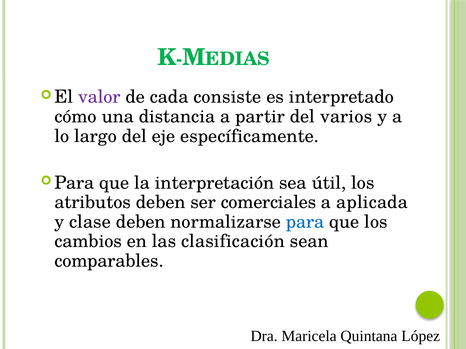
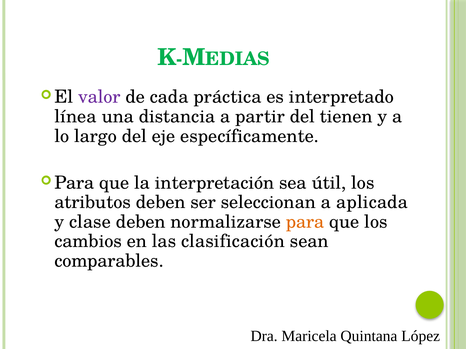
consiste: consiste -> práctica (227, 97)
cómo: cómo -> línea (76, 117)
varios: varios -> tienen (346, 117)
comerciales: comerciales -> seleccionan (268, 203)
para colour: blue -> orange (305, 222)
